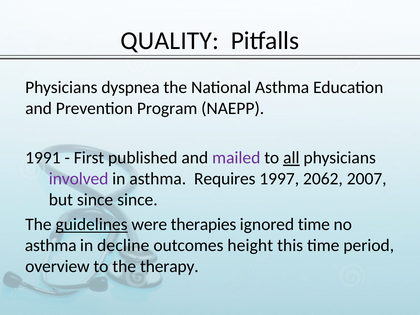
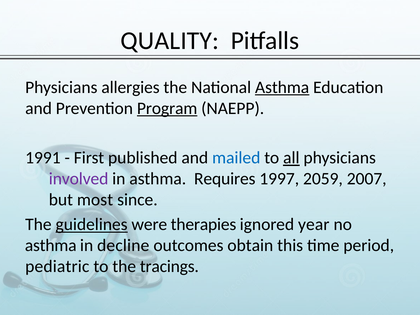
dyspnea: dyspnea -> allergies (130, 87)
Asthma underline: none -> present (282, 87)
Program underline: none -> present (167, 108)
mailed colour: purple -> blue (236, 158)
2062: 2062 -> 2059 (323, 179)
but since: since -> most (95, 200)
ignored time: time -> year (314, 225)
height: height -> obtain (250, 246)
overview: overview -> pediatric (57, 267)
therapy: therapy -> tracings (169, 267)
